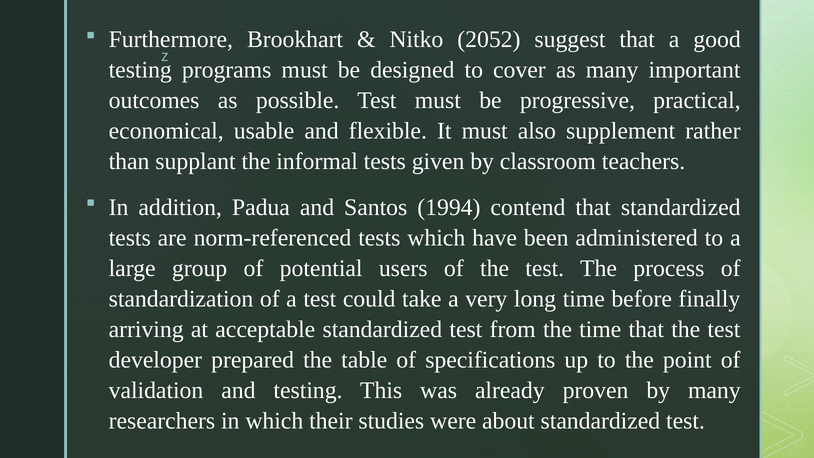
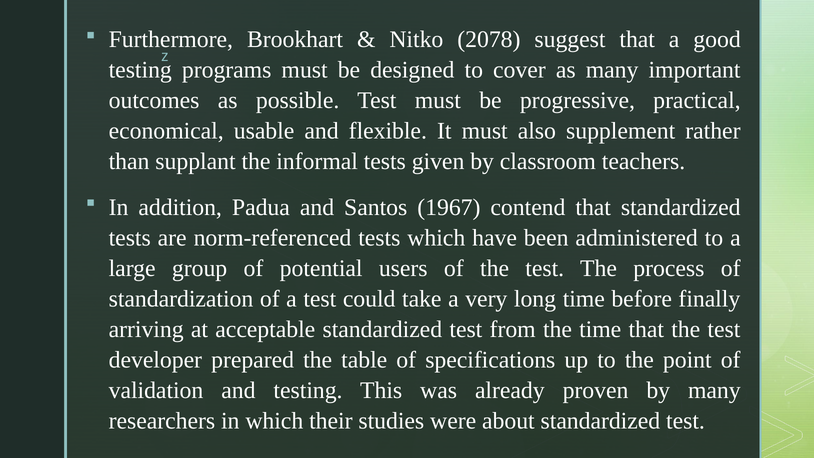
2052: 2052 -> 2078 (489, 40)
1994: 1994 -> 1967 (449, 207)
